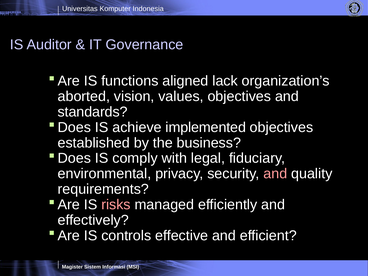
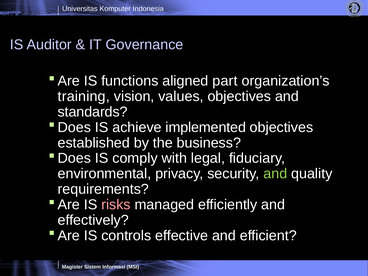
lack: lack -> part (225, 81)
aborted: aborted -> training (84, 96)
and colour: pink -> light green (275, 174)
